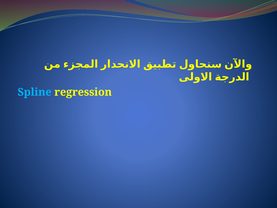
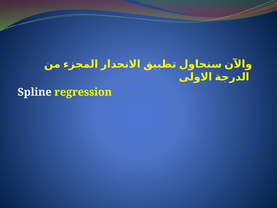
Spline colour: light blue -> white (35, 92)
